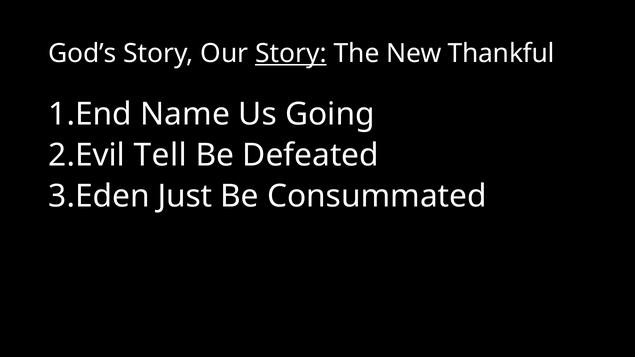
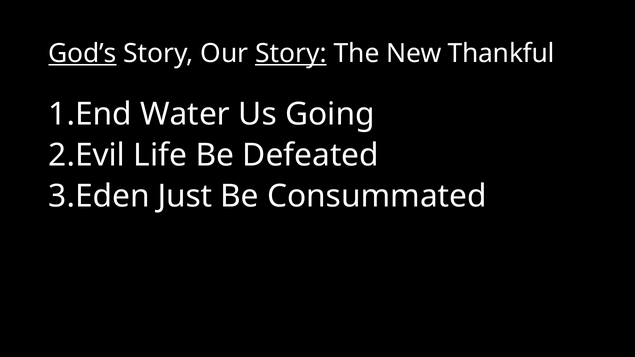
God’s underline: none -> present (82, 53)
Name: Name -> Water (185, 114)
Tell: Tell -> Life (160, 155)
